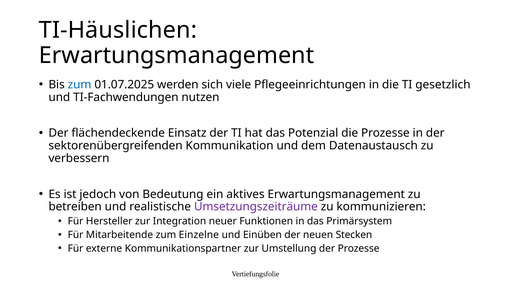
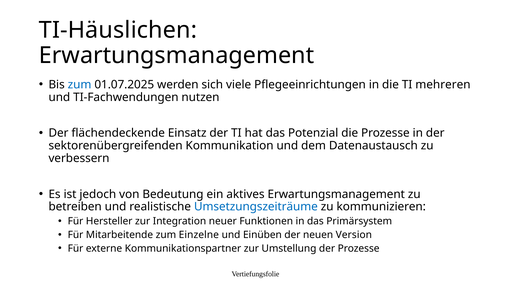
gesetzlich: gesetzlich -> mehreren (443, 85)
Umsetzungszeiträume colour: purple -> blue (256, 207)
Stecken: Stecken -> Version (354, 235)
